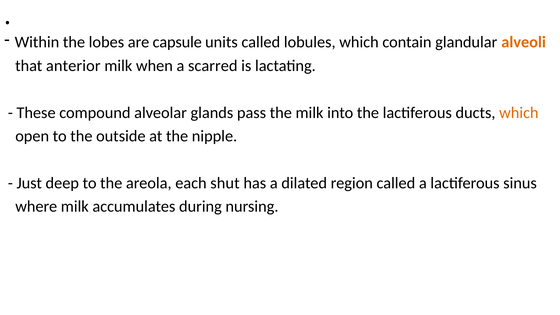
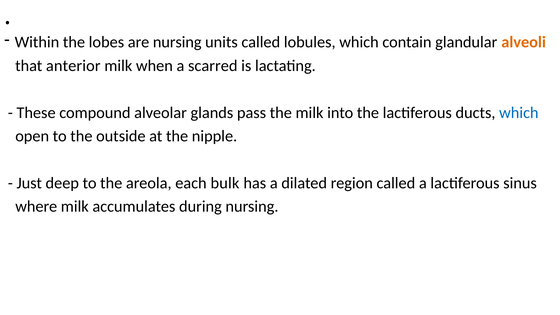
are capsule: capsule -> nursing (177, 42)
which colour: orange -> blue (519, 113)
shut: shut -> bulk (225, 183)
